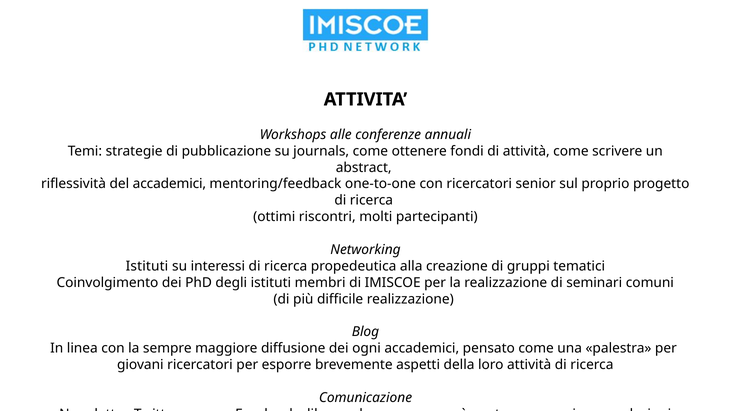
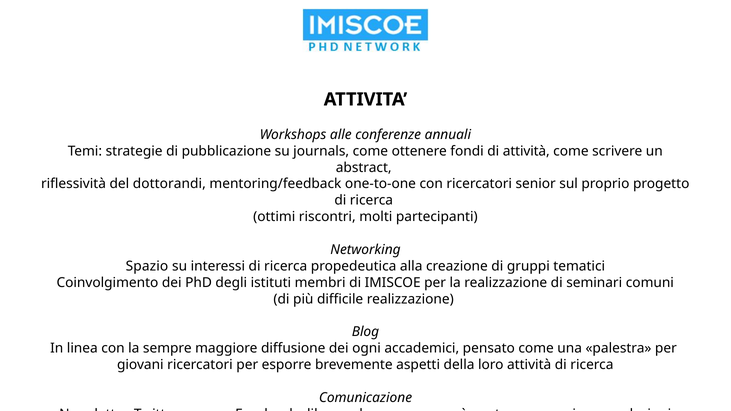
del accademici: accademici -> dottorandi (169, 184)
Istituti: Istituti -> Spazio (147, 266)
